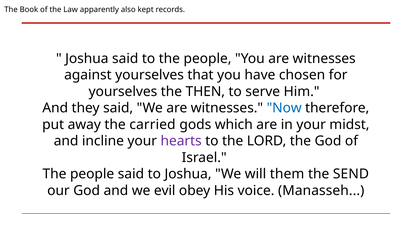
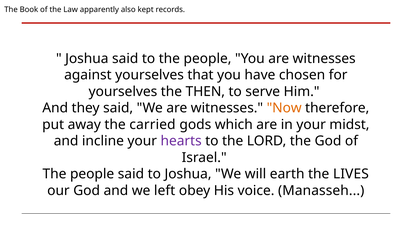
Now colour: blue -> orange (284, 108)
them: them -> earth (287, 174)
SEND: SEND -> LIVES (351, 174)
evil: evil -> left (165, 190)
